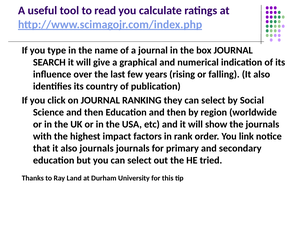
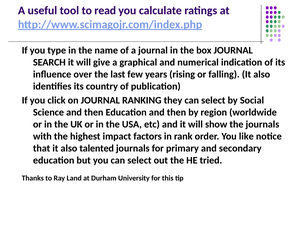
link: link -> like (246, 136)
also journals: journals -> talented (97, 148)
